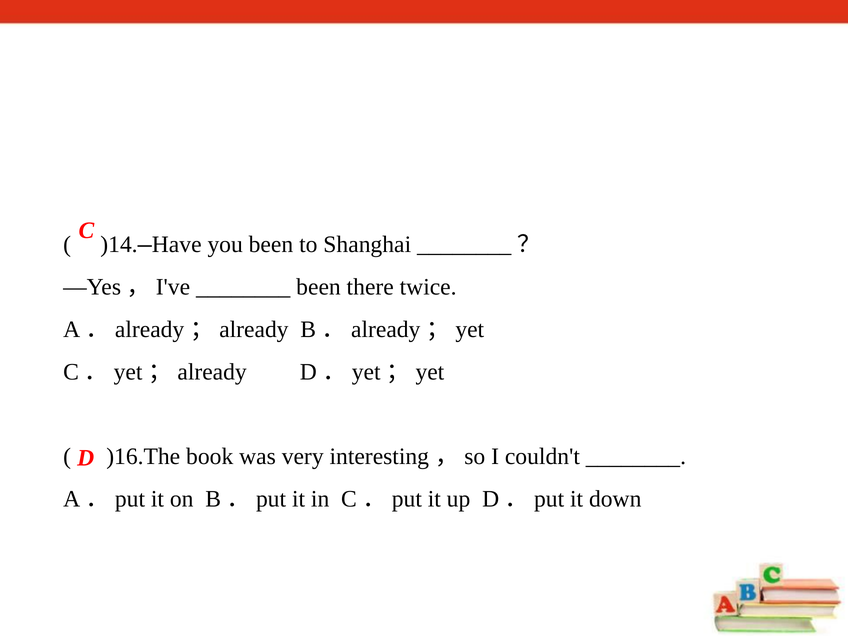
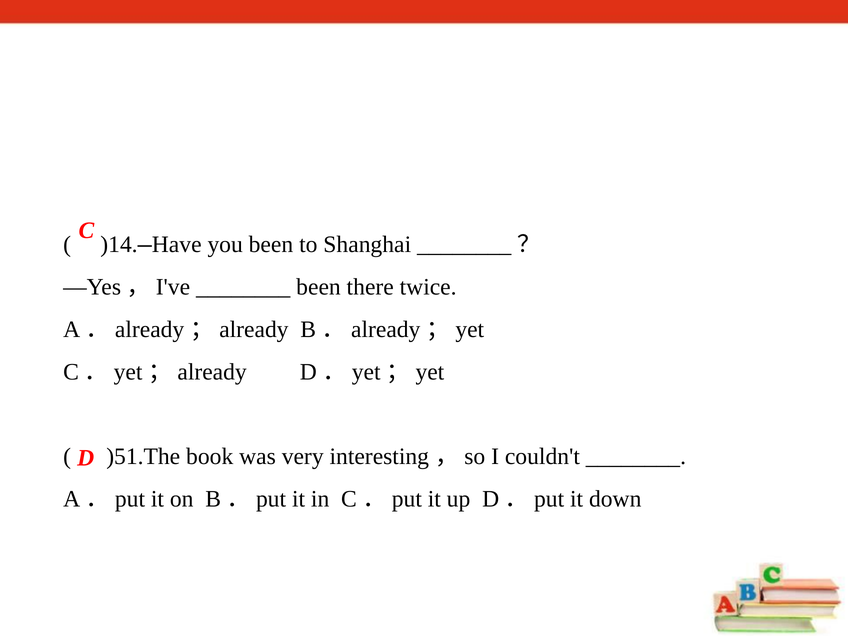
)16.The: )16.The -> )51.The (143, 457)
